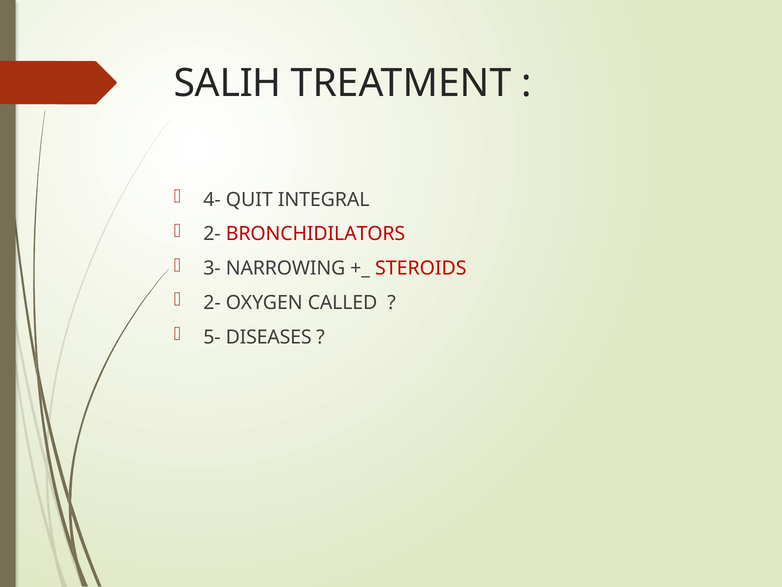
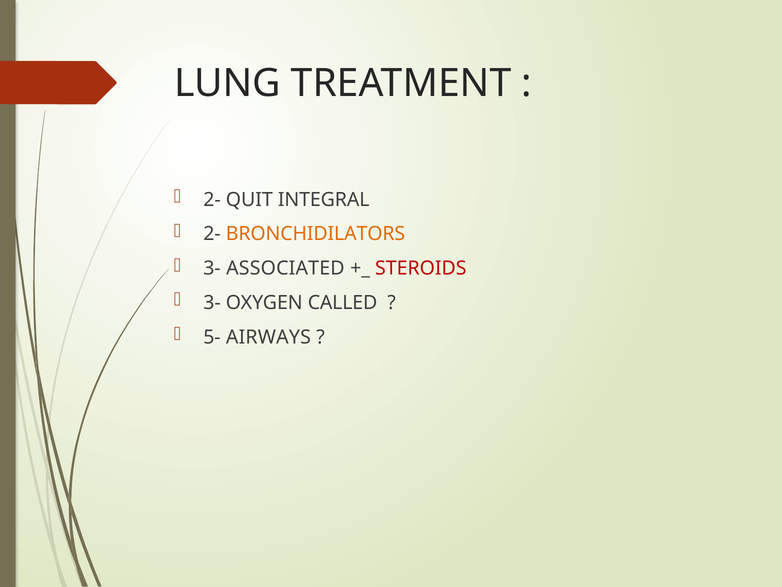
SALIH: SALIH -> LUNG (228, 83)
4-: 4- -> 2- (212, 199)
BRONCHIDILATORS colour: red -> orange (316, 234)
NARROWING: NARROWING -> ASSOCIATED (285, 268)
2-: 2- -> 3- (212, 302)
DISEASES: DISEASES -> AIRWAYS (268, 337)
